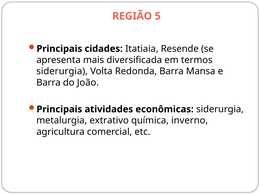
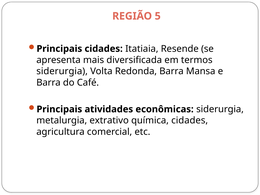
João: João -> Café (88, 83)
química inverno: inverno -> cidades (190, 120)
